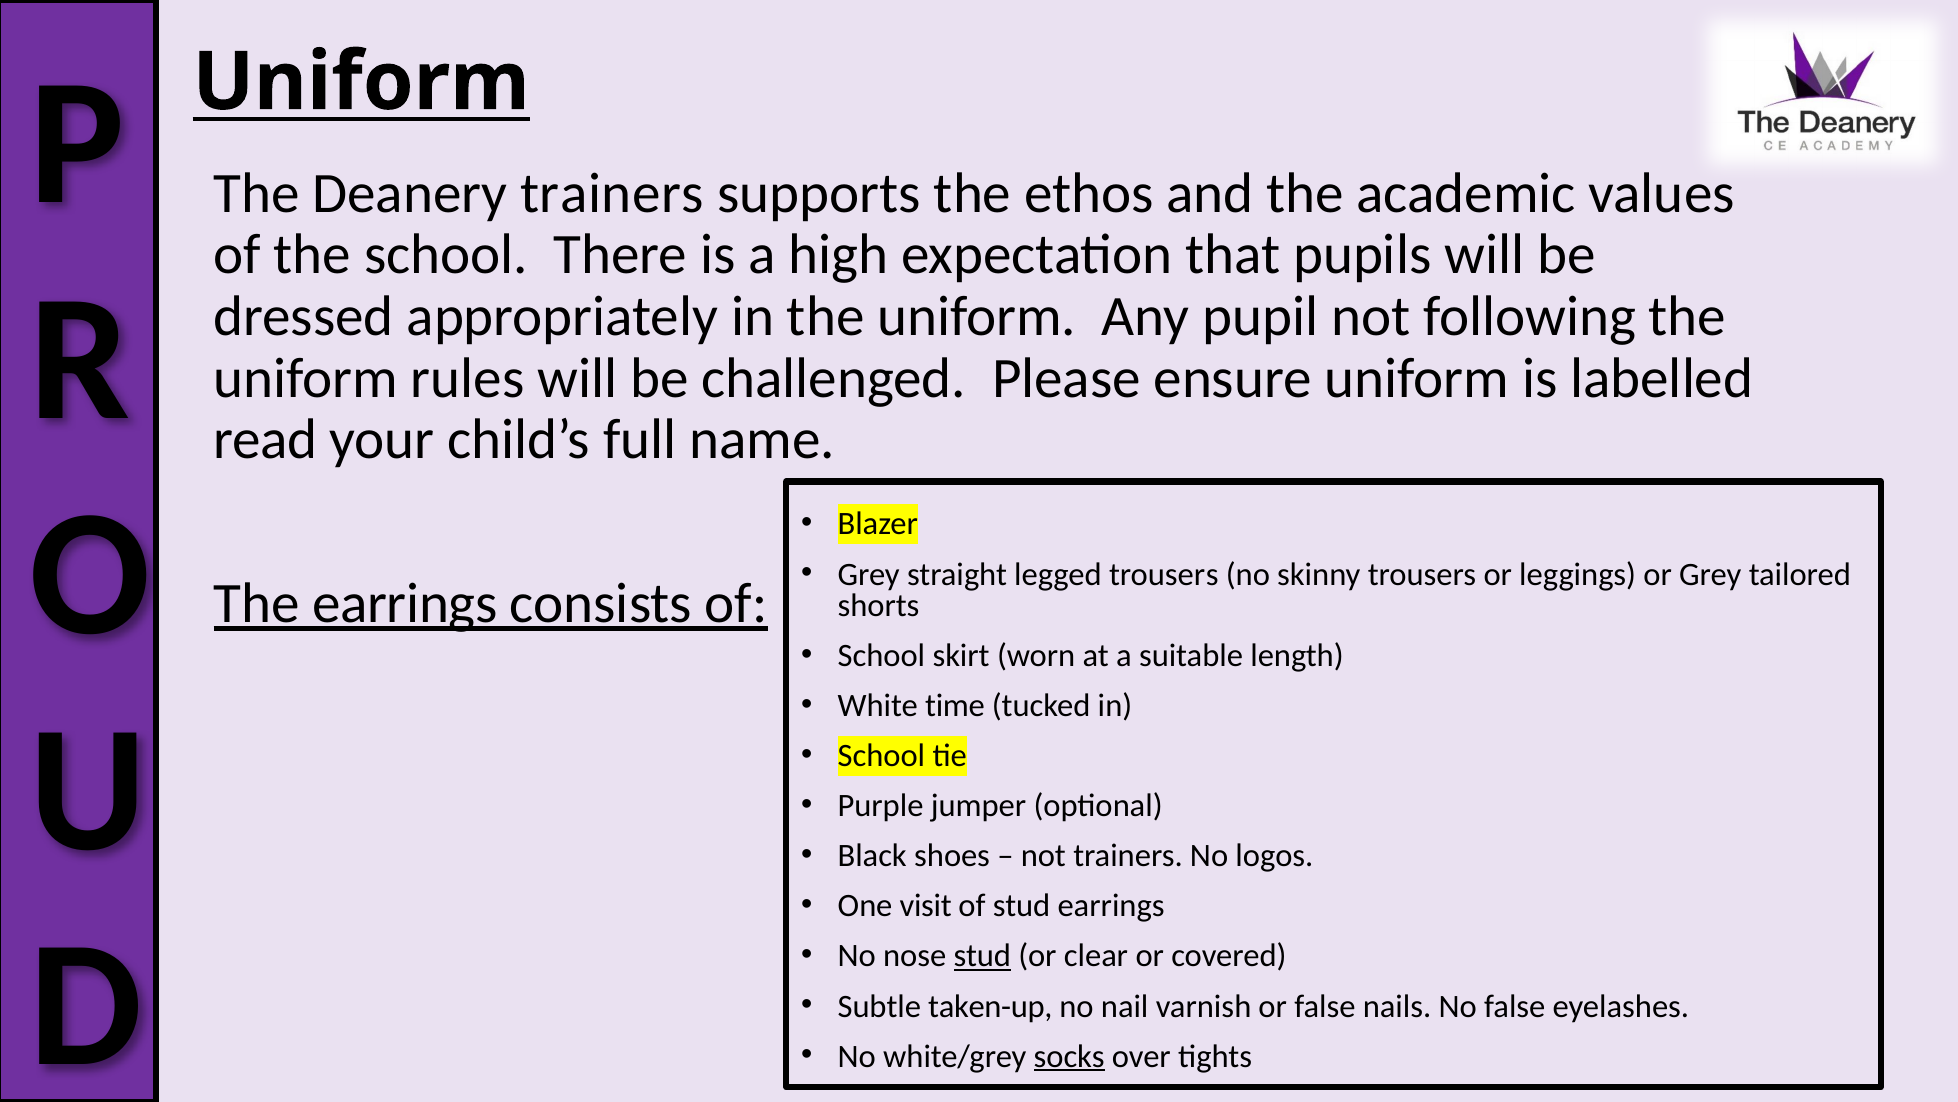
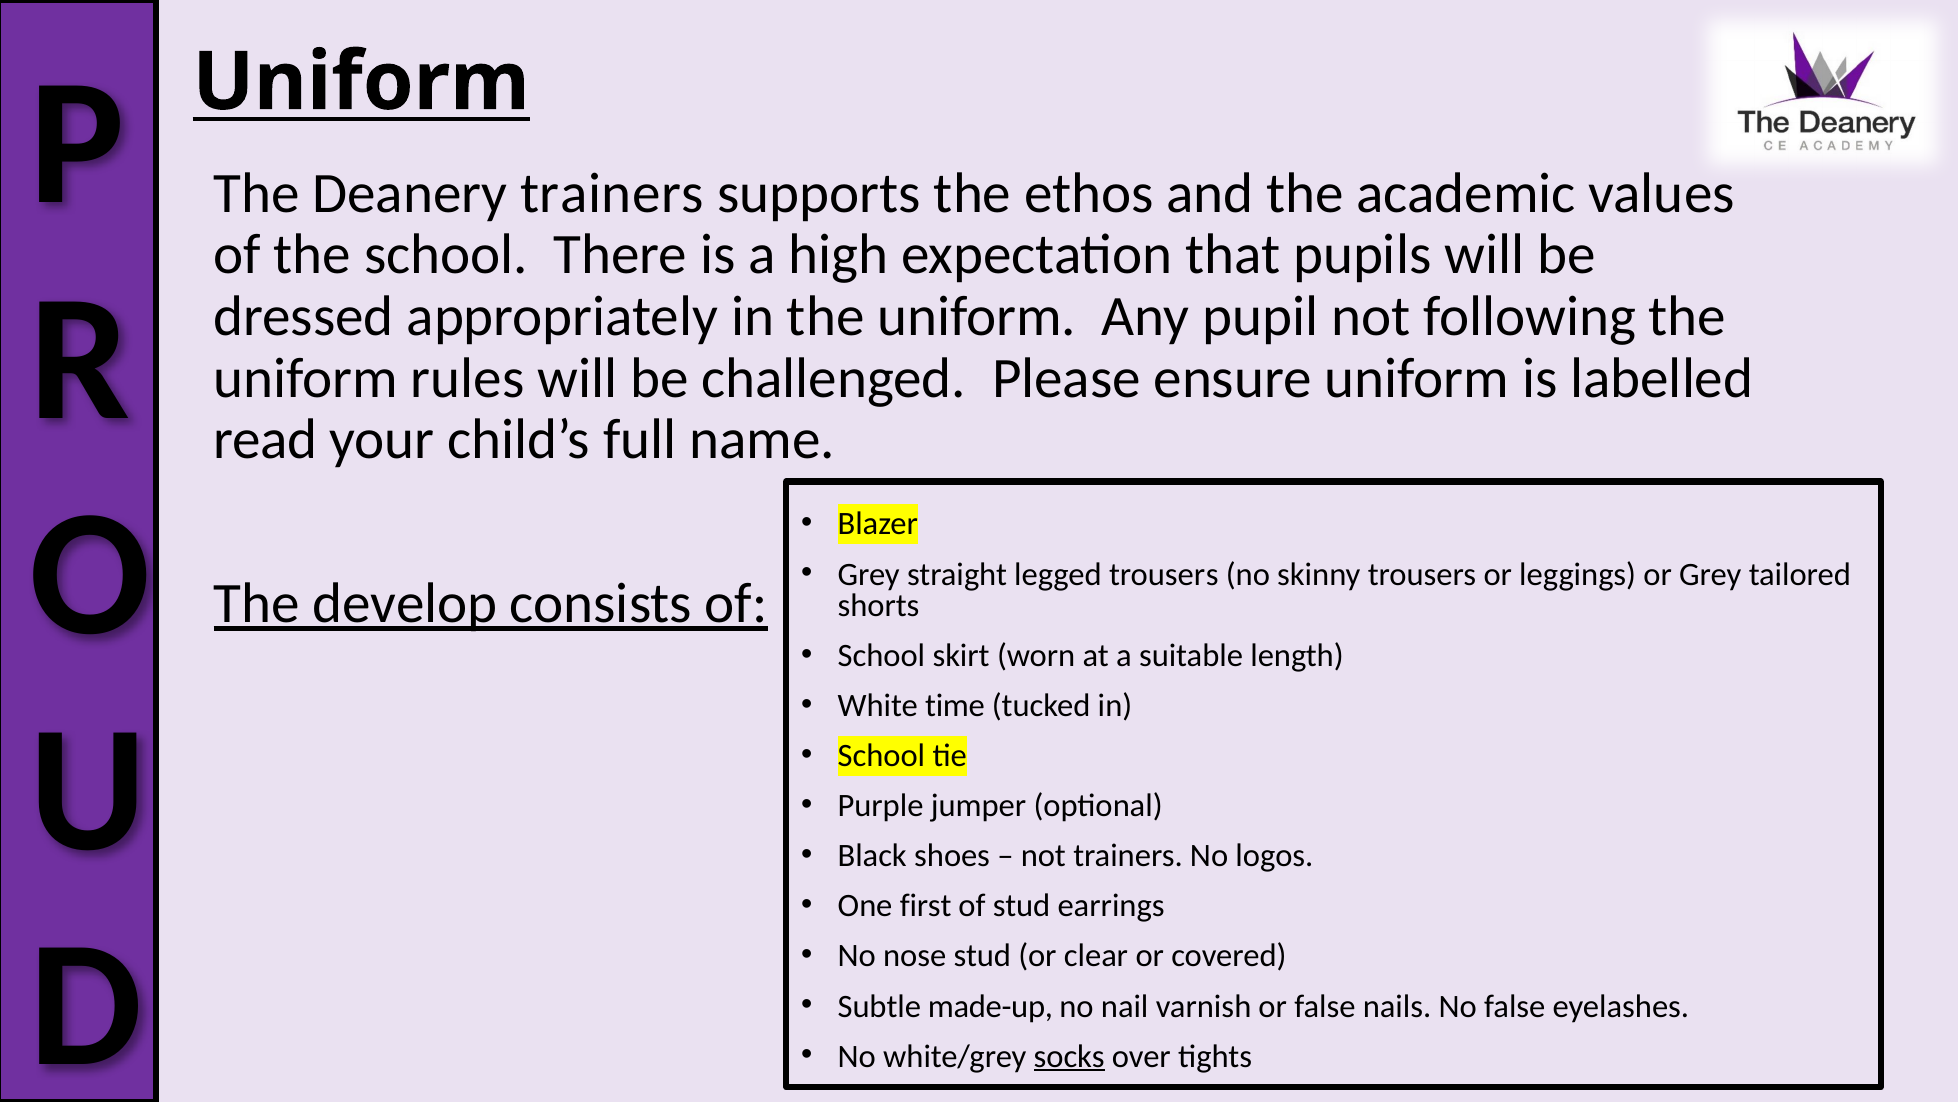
The earrings: earrings -> develop (405, 604)
visit: visit -> first (926, 906)
stud underline: present -> none (982, 956)
taken-up: taken-up -> made-up (990, 1006)
